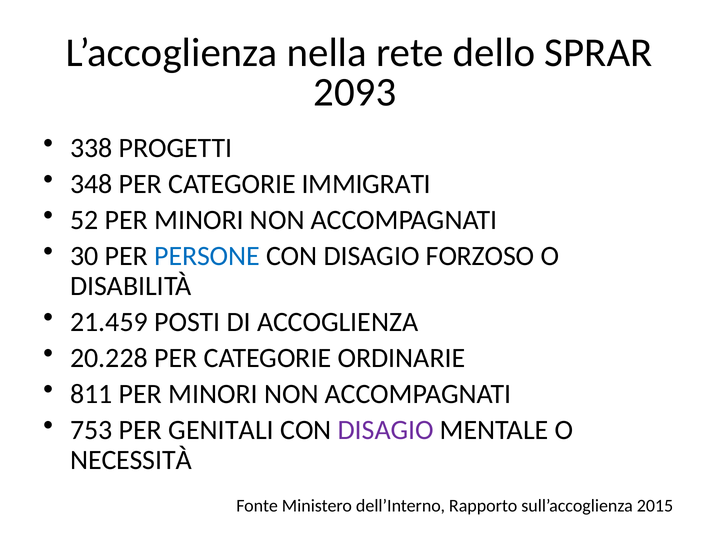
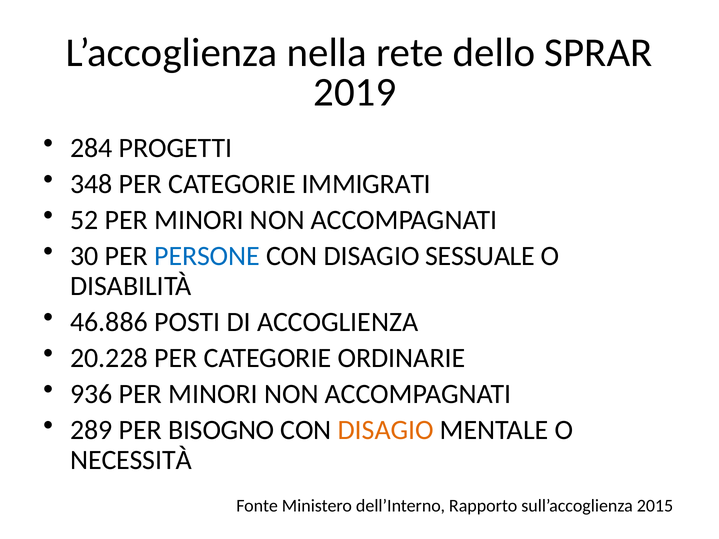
2093: 2093 -> 2019 (355, 92)
338: 338 -> 284 (91, 148)
FORZOSO: FORZOSO -> SESSUALE (480, 256)
21.459: 21.459 -> 46.886 (109, 322)
811: 811 -> 936 (91, 394)
753: 753 -> 289 (91, 430)
GENITALI: GENITALI -> BISOGNO (221, 430)
DISAGIO colour: purple -> orange (386, 430)
